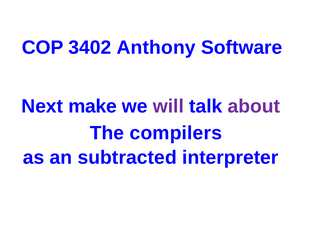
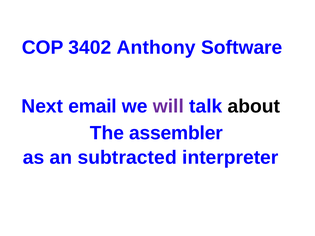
make: make -> email (93, 106)
about colour: purple -> black (254, 106)
compilers: compilers -> assembler (176, 133)
